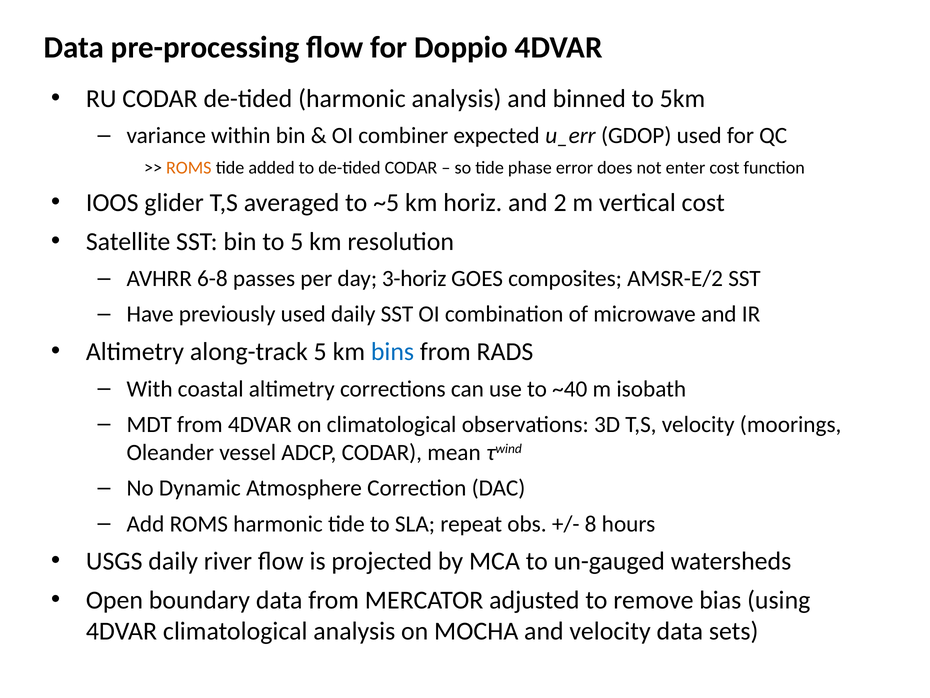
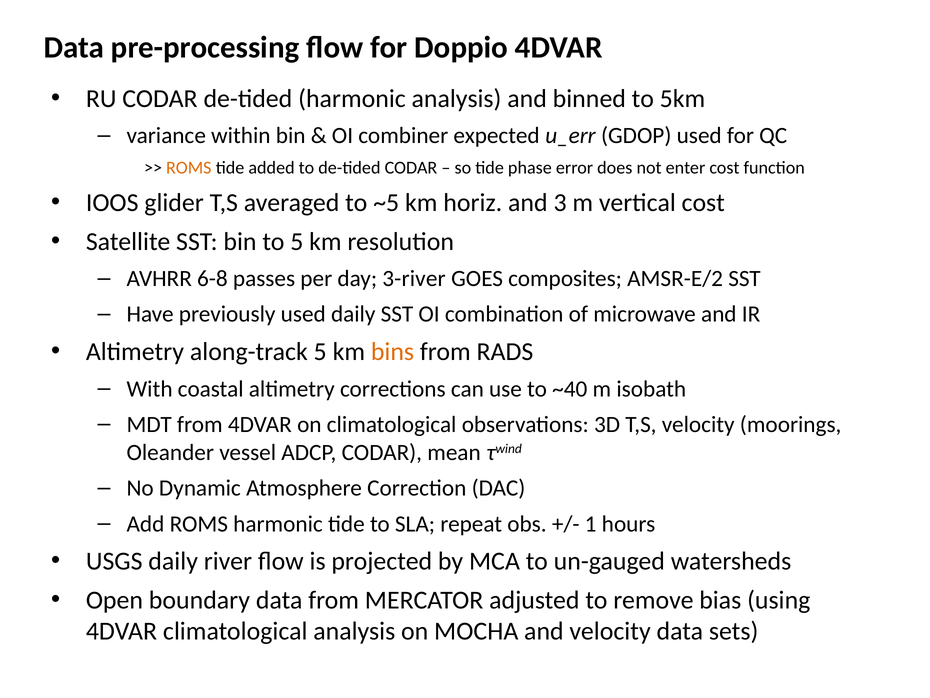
2: 2 -> 3 (560, 203)
3-horiz: 3-horiz -> 3-river (414, 278)
bins colour: blue -> orange (392, 352)
8: 8 -> 1 (591, 523)
